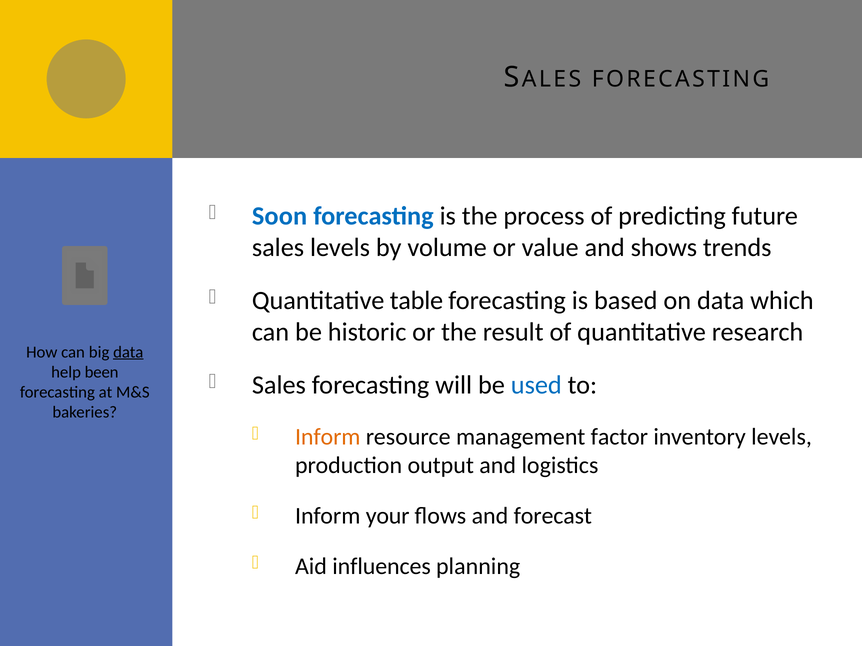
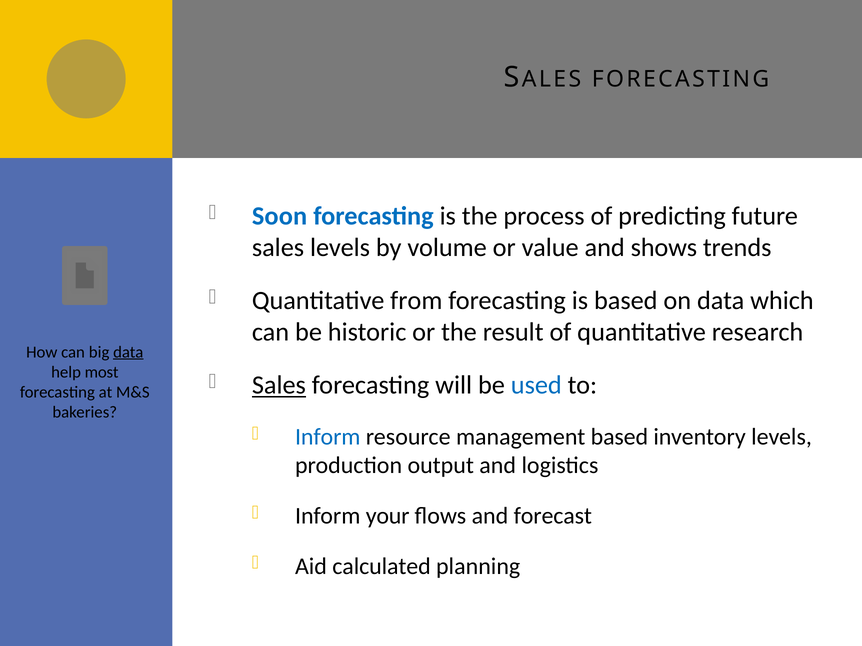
table: table -> from (416, 301)
been: been -> most (102, 372)
Sales underline: none -> present (279, 386)
Inform colour: orange -> blue (328, 437)
management factor: factor -> based (619, 437)
influences: influences -> calculated (382, 567)
